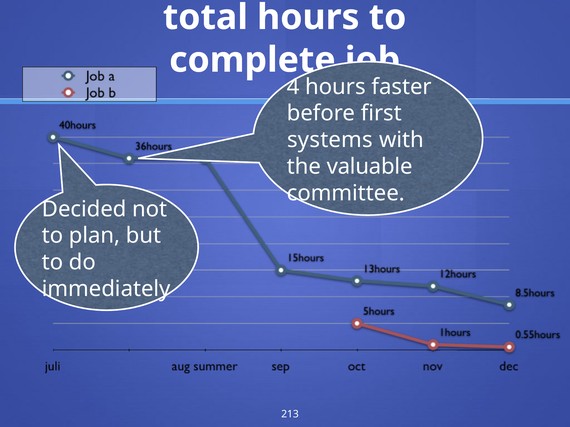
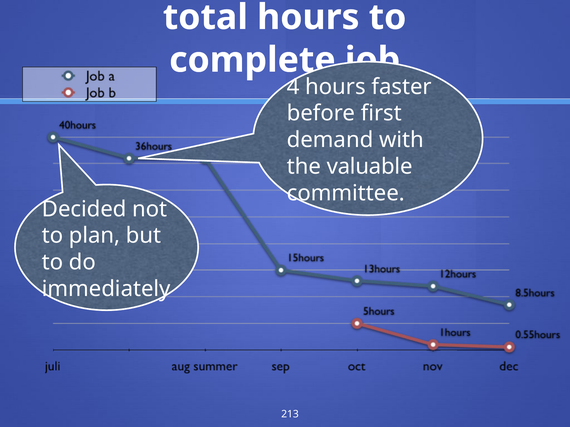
systems: systems -> demand (330, 140)
